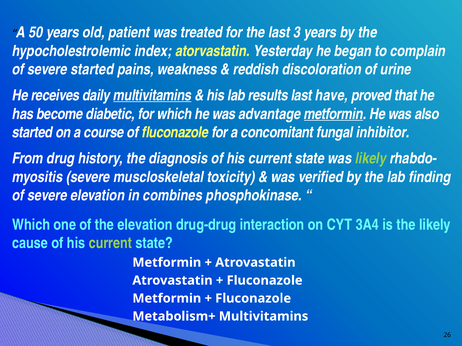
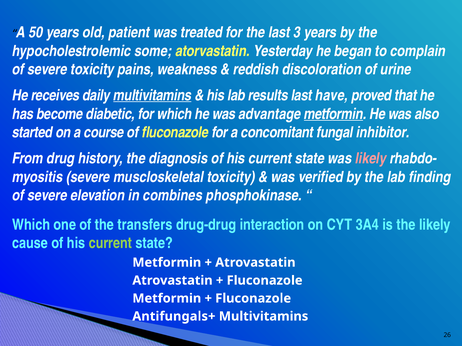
index: index -> some (153, 51)
severe started: started -> toxicity (92, 69)
likely colour: light green -> pink (371, 159)
the elevation: elevation -> transfers (145, 225)
Metabolism+: Metabolism+ -> Antifungals+ (174, 317)
